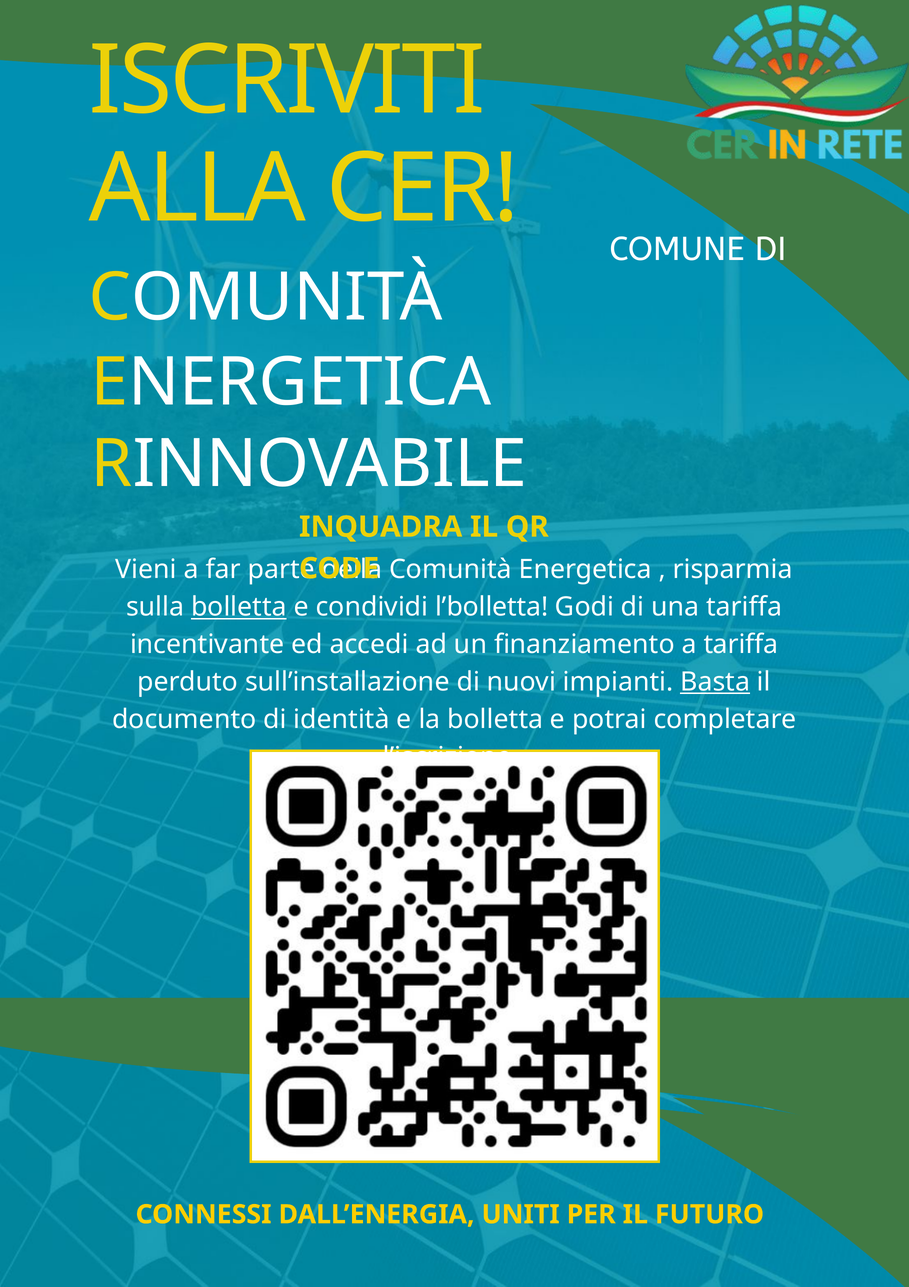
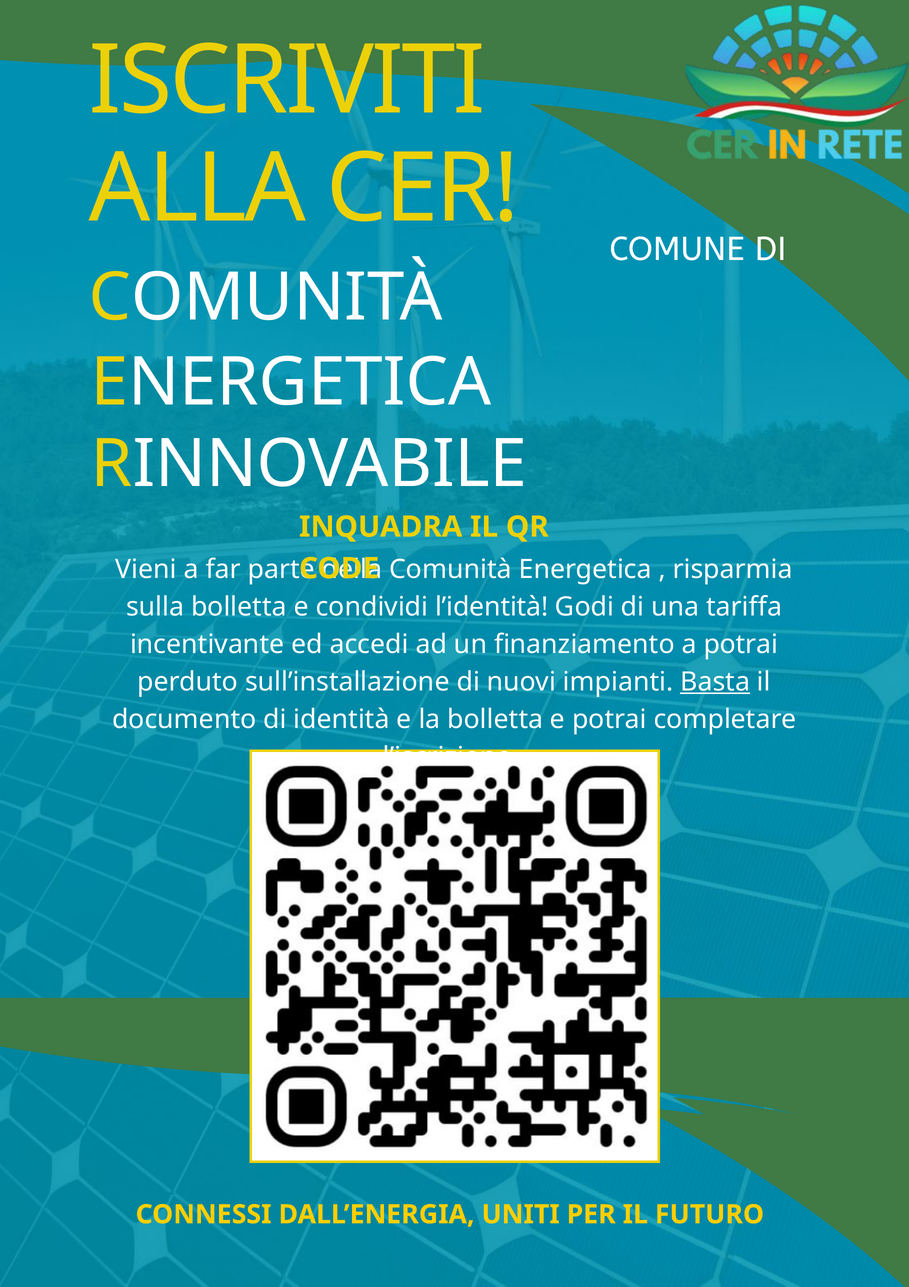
bolletta underline: present -> none (239, 607)
l’bolletta: l’bolletta -> l’identità (492, 607)
a tariffa: tariffa -> potrai (741, 644)
